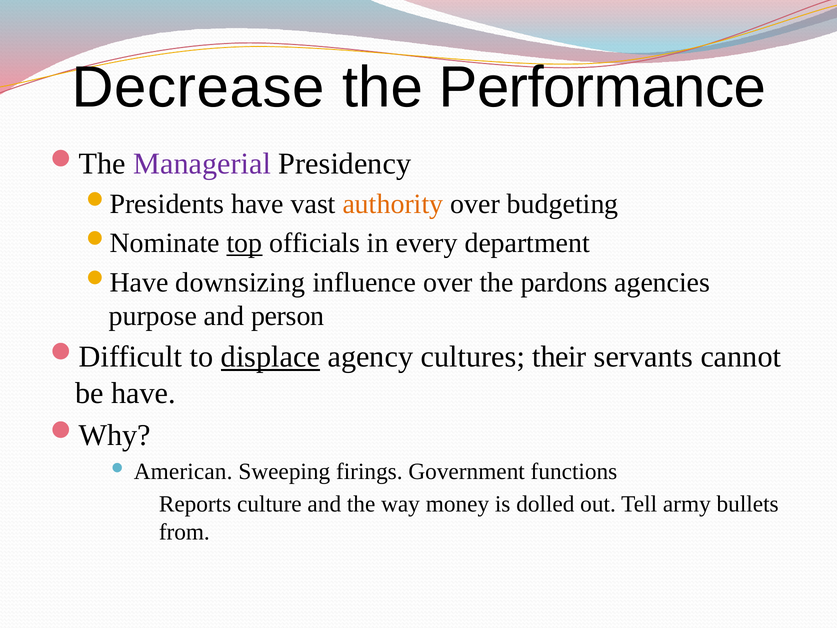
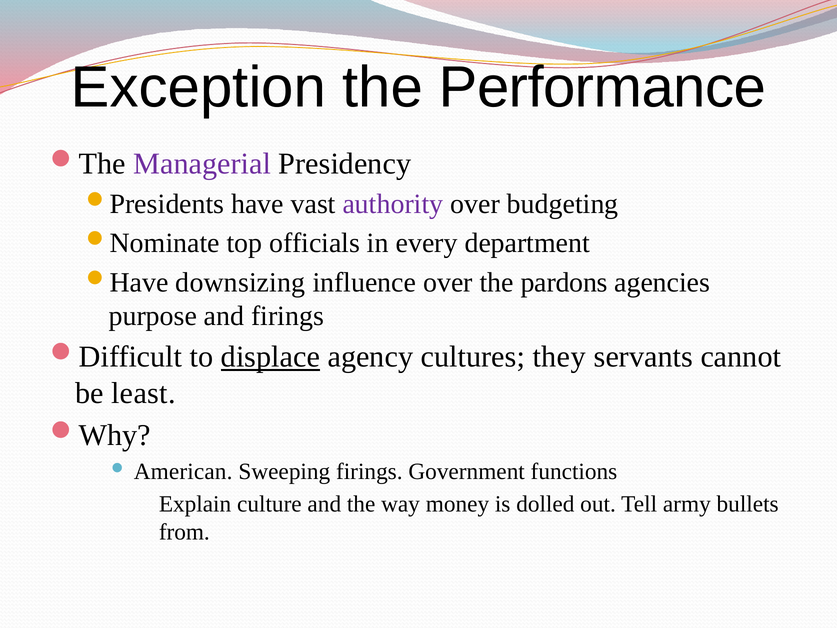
Decrease: Decrease -> Exception (199, 88)
authority colour: orange -> purple (393, 204)
top underline: present -> none (244, 243)
and person: person -> firings (287, 316)
their: their -> they (559, 357)
be have: have -> least (143, 393)
Reports: Reports -> Explain (195, 504)
